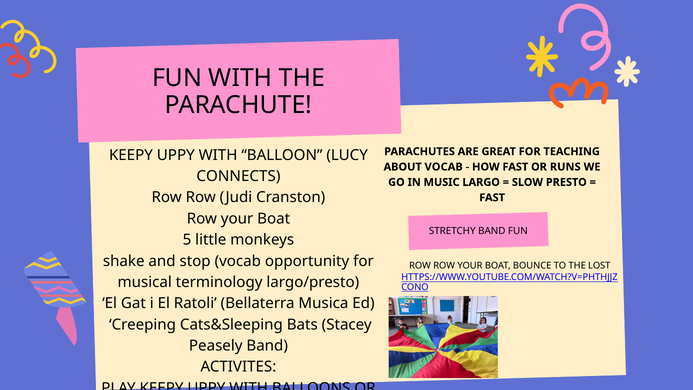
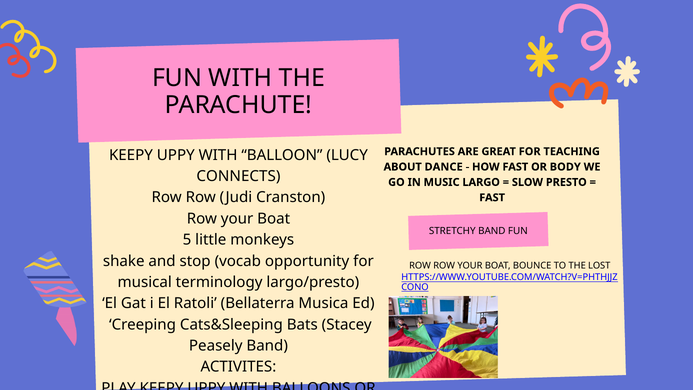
ABOUT VOCAB: VOCAB -> DANCE (444, 167)
RUNS: RUNS -> BODY (565, 167)
